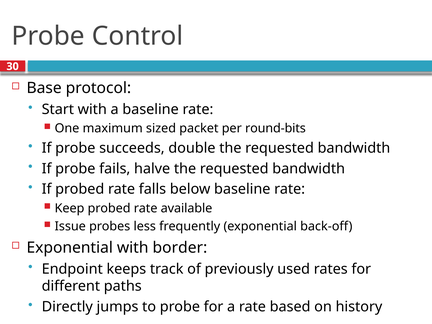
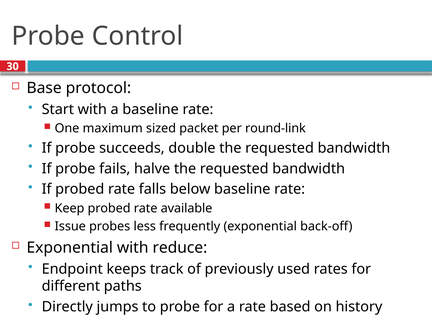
round-bits: round-bits -> round-link (275, 128)
border: border -> reduce (180, 248)
